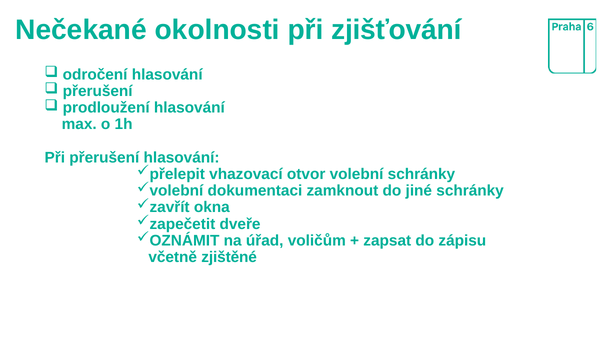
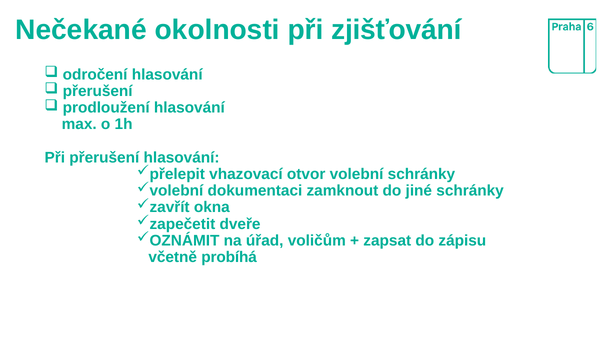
zjištěné: zjištěné -> probíhá (229, 257)
